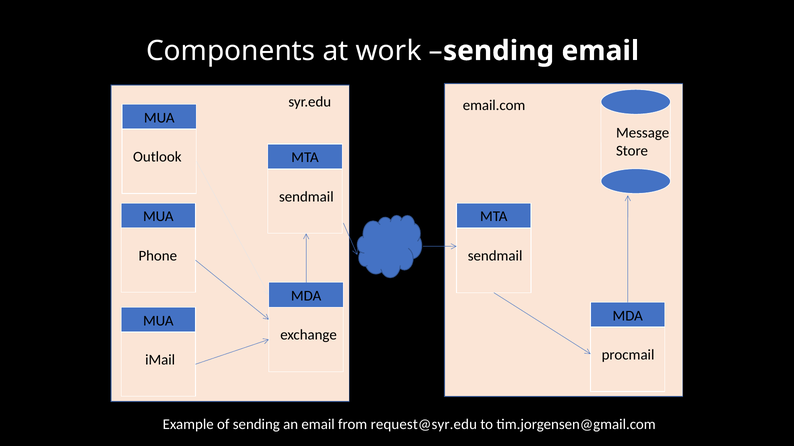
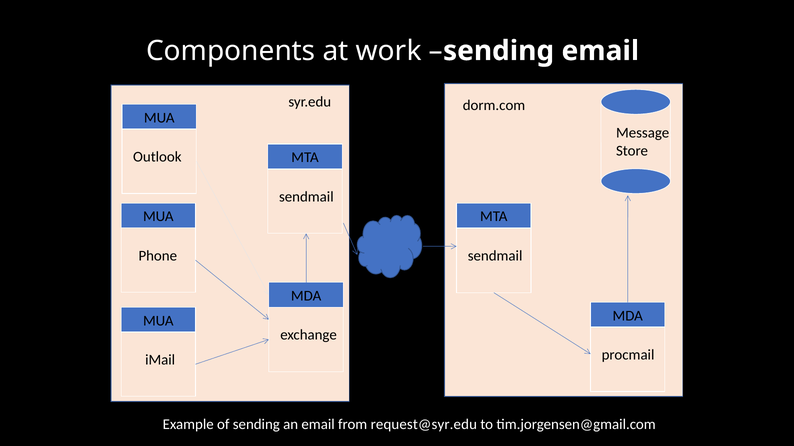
email.com: email.com -> dorm.com (494, 106)
